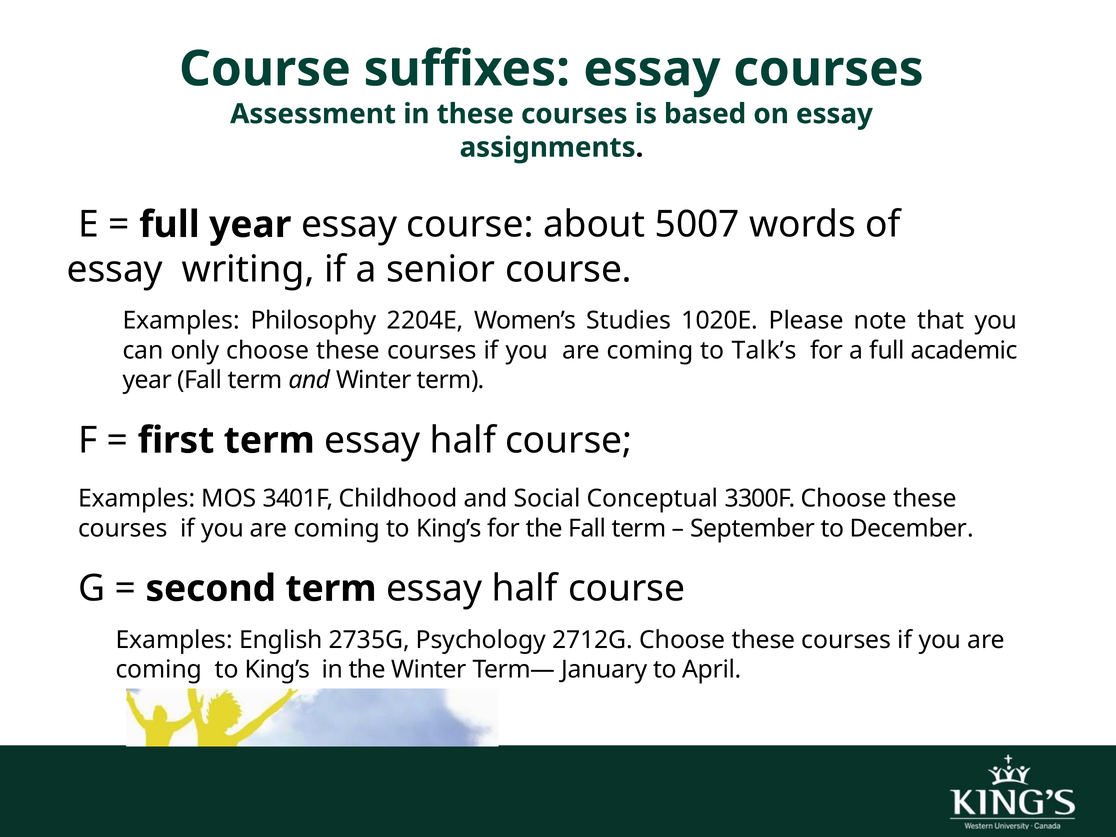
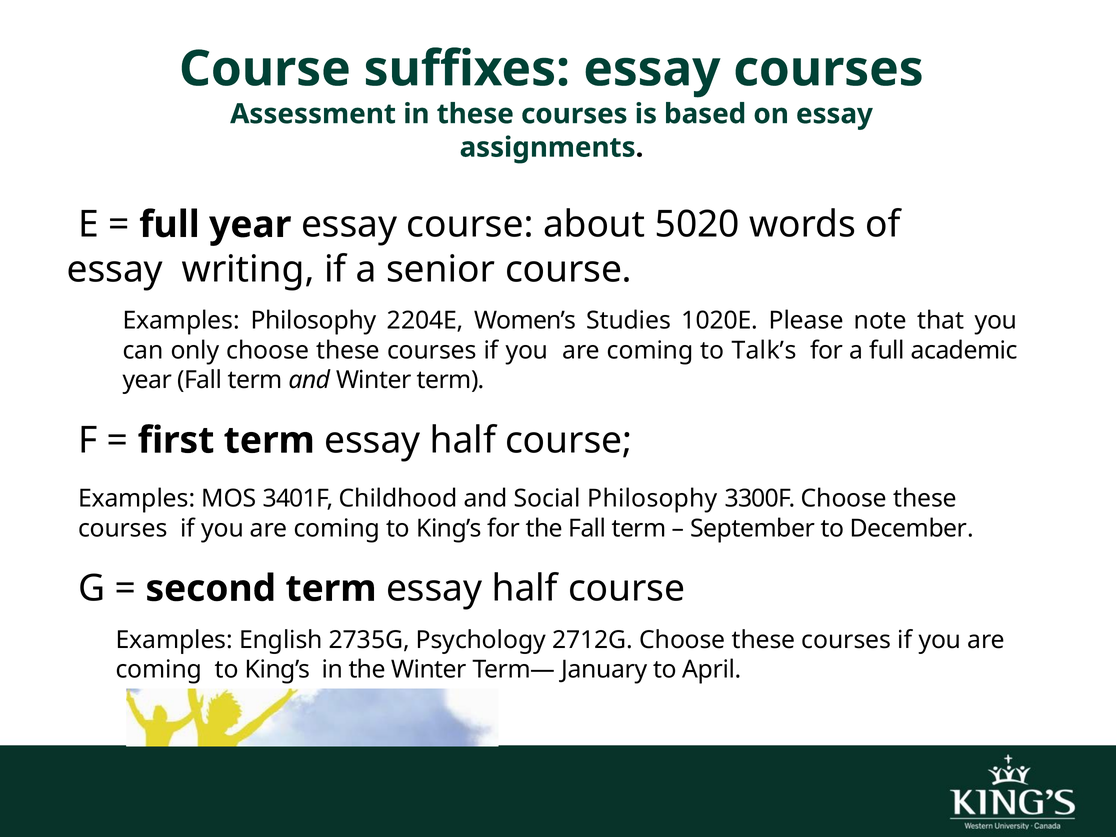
5007: 5007 -> 5020 (697, 225)
Social Conceptual: Conceptual -> Philosophy (652, 499)
